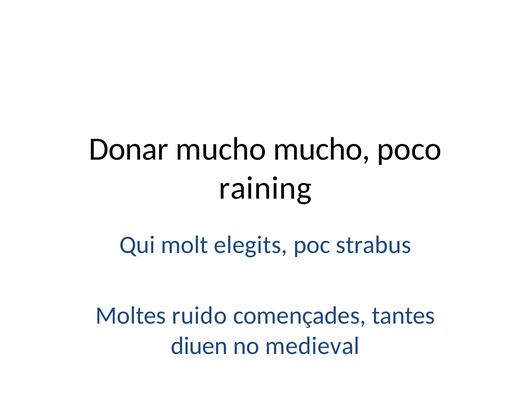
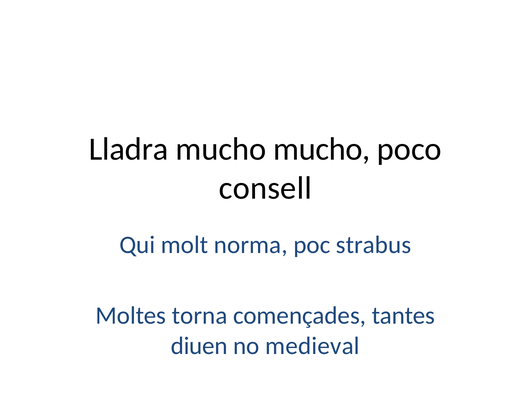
Donar: Donar -> Lladra (129, 149)
raining: raining -> consell (265, 188)
elegits: elegits -> norma (251, 245)
ruido: ruido -> torna (200, 316)
